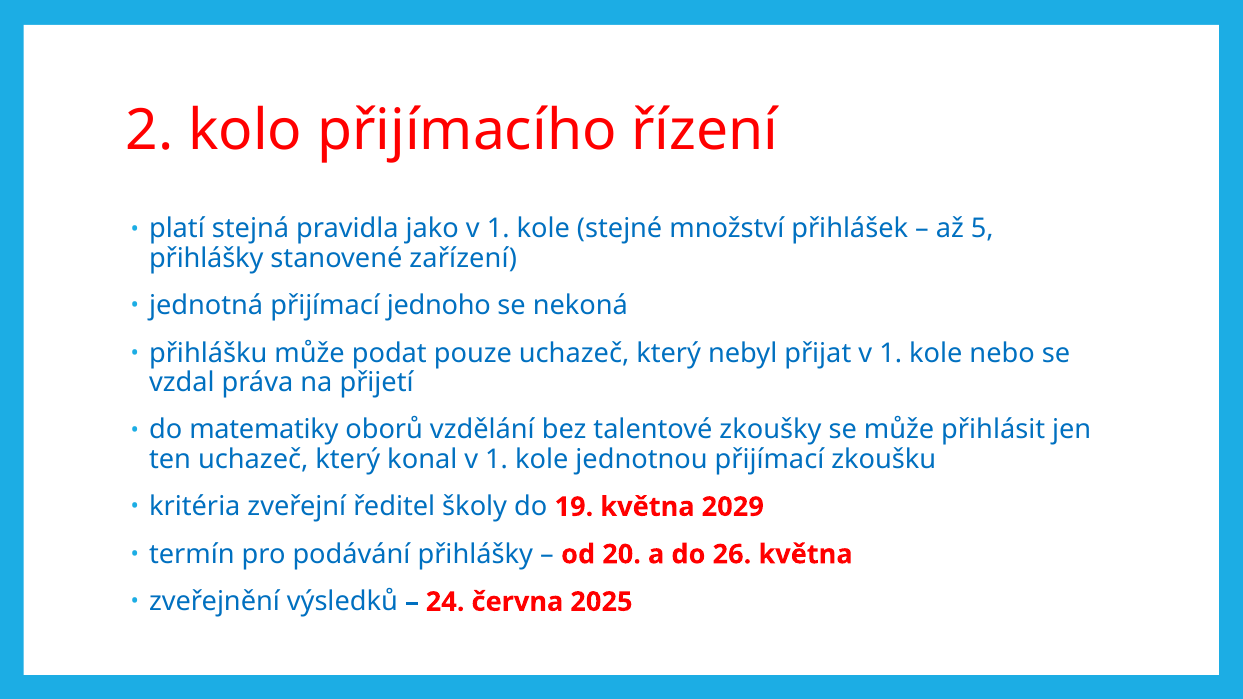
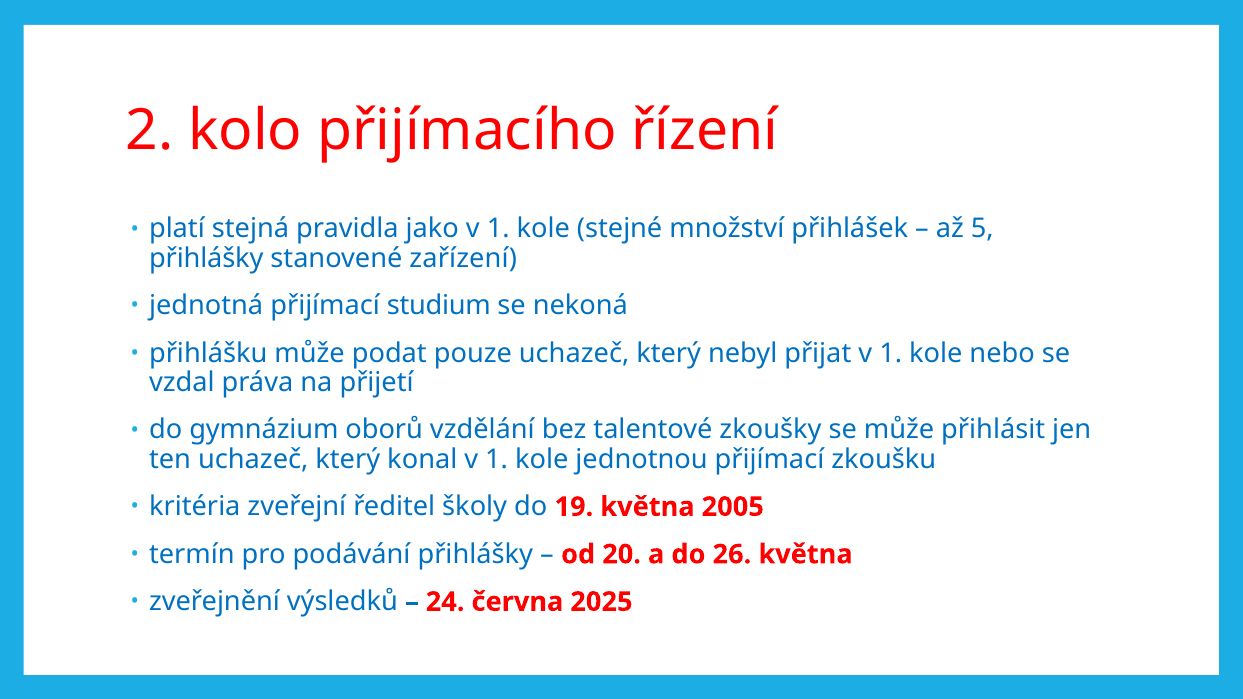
jednoho: jednoho -> studium (439, 306)
matematiky: matematiky -> gymnázium (264, 430)
2029: 2029 -> 2005 (733, 507)
